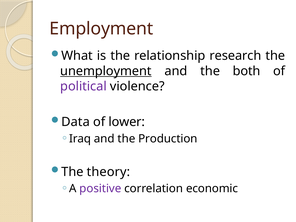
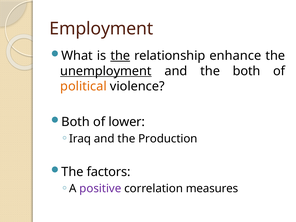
the underline: none -> present (120, 56)
research: research -> enhance (235, 56)
political colour: purple -> orange (83, 86)
Data: Data -> Both (76, 122)
theory: theory -> factors (109, 172)
economic: economic -> measures (212, 189)
